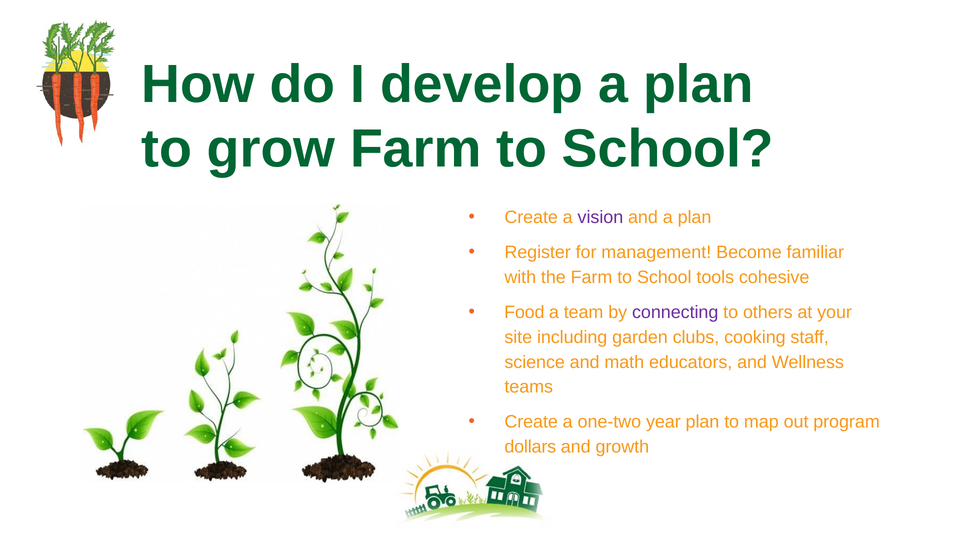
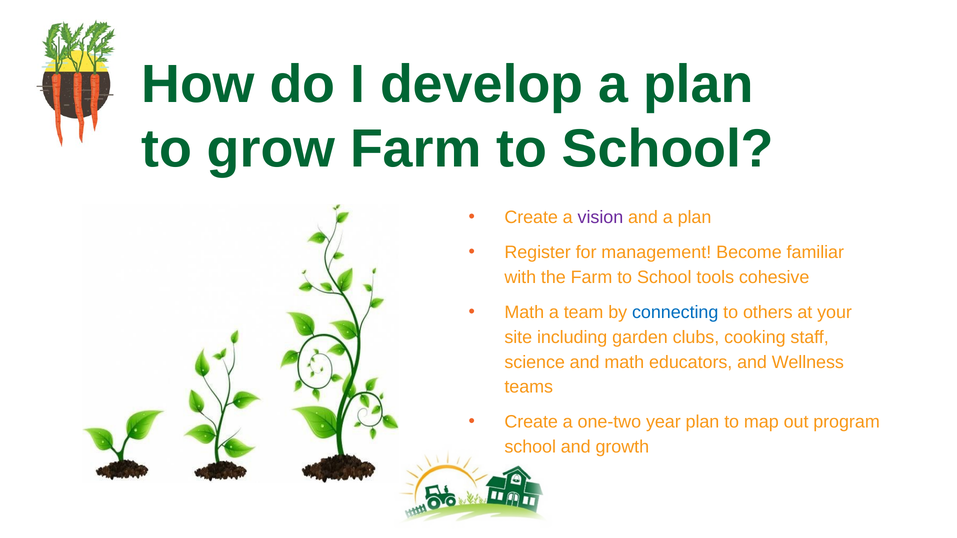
Food: Food -> Math (524, 312)
connecting colour: purple -> blue (675, 312)
dollars: dollars -> school (530, 447)
